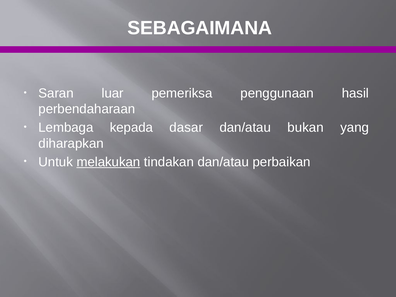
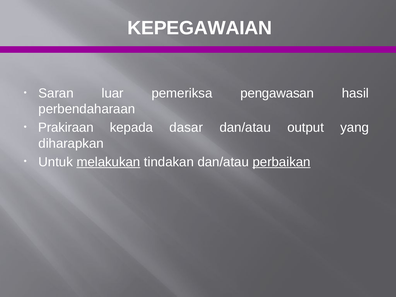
SEBAGAIMANA: SEBAGAIMANA -> KEPEGAWAIAN (200, 28)
penggunaan: penggunaan -> pengawasan (277, 93)
Lembaga: Lembaga -> Prakiraan (66, 128)
bukan: bukan -> output (306, 128)
perbaikan underline: none -> present (282, 162)
